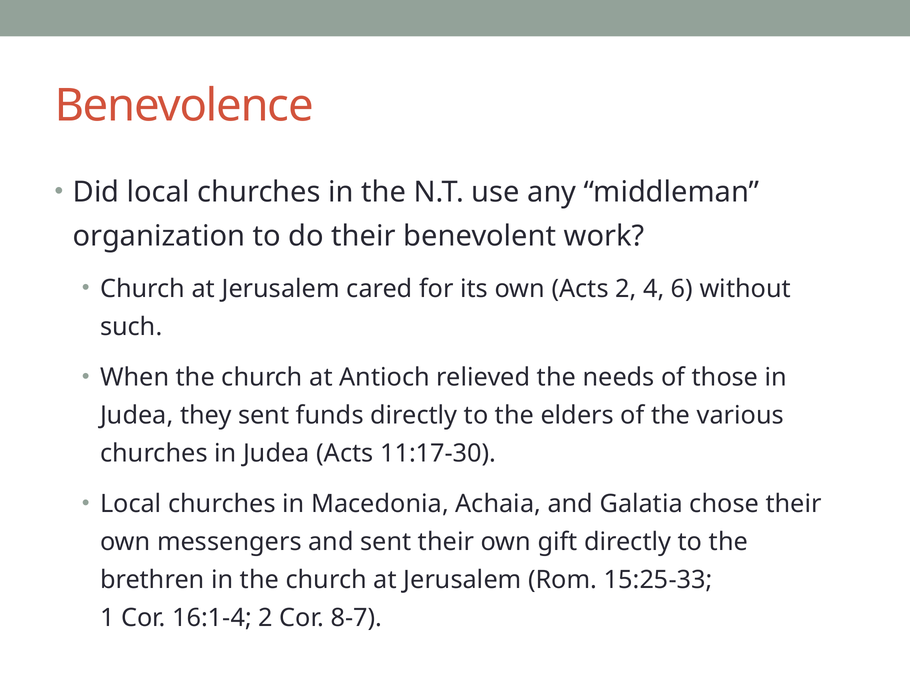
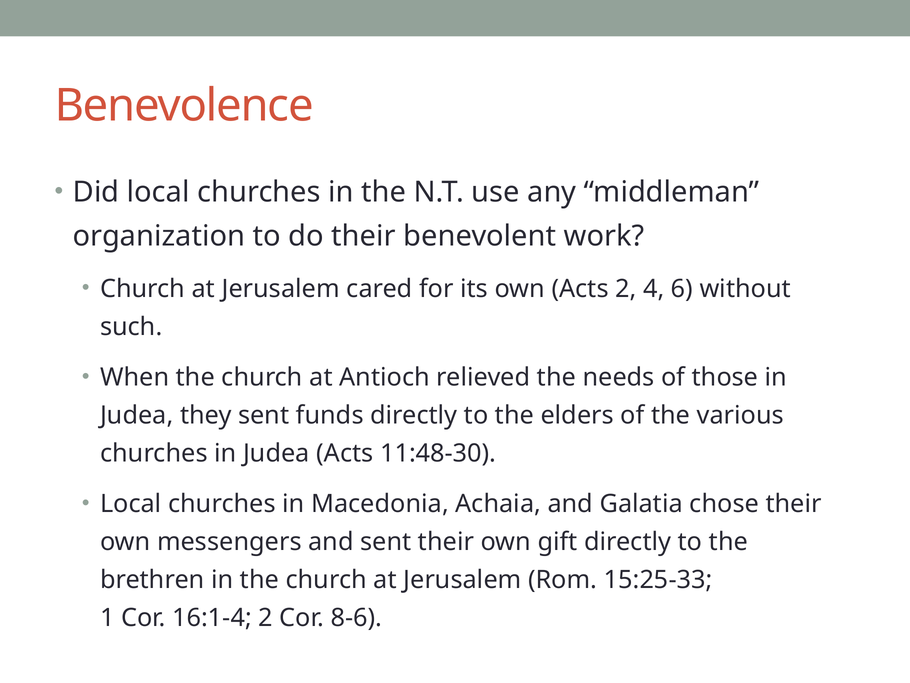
11:17-30: 11:17-30 -> 11:48-30 (438, 453)
8-7: 8-7 -> 8-6 (356, 618)
